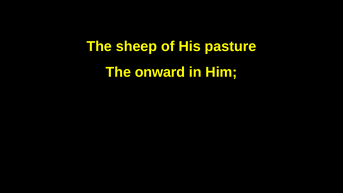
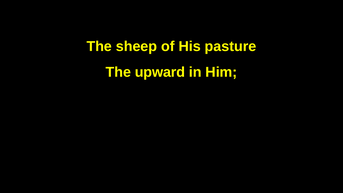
onward: onward -> upward (160, 72)
